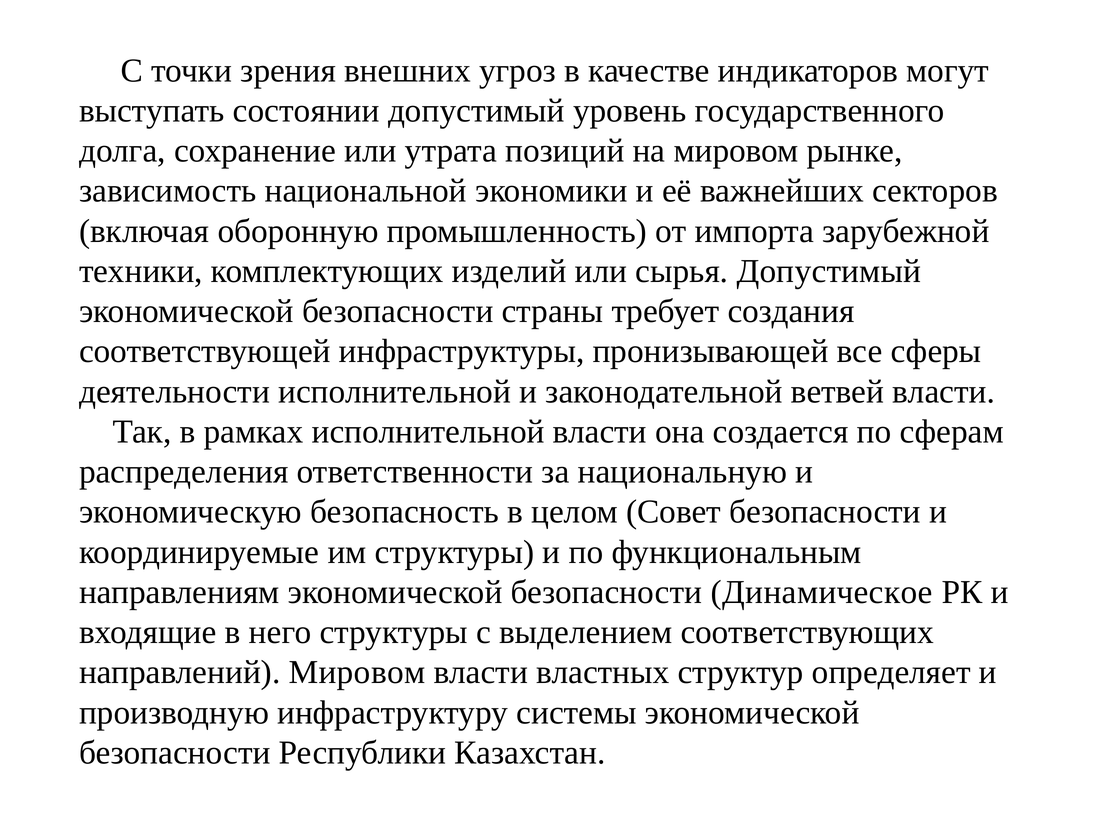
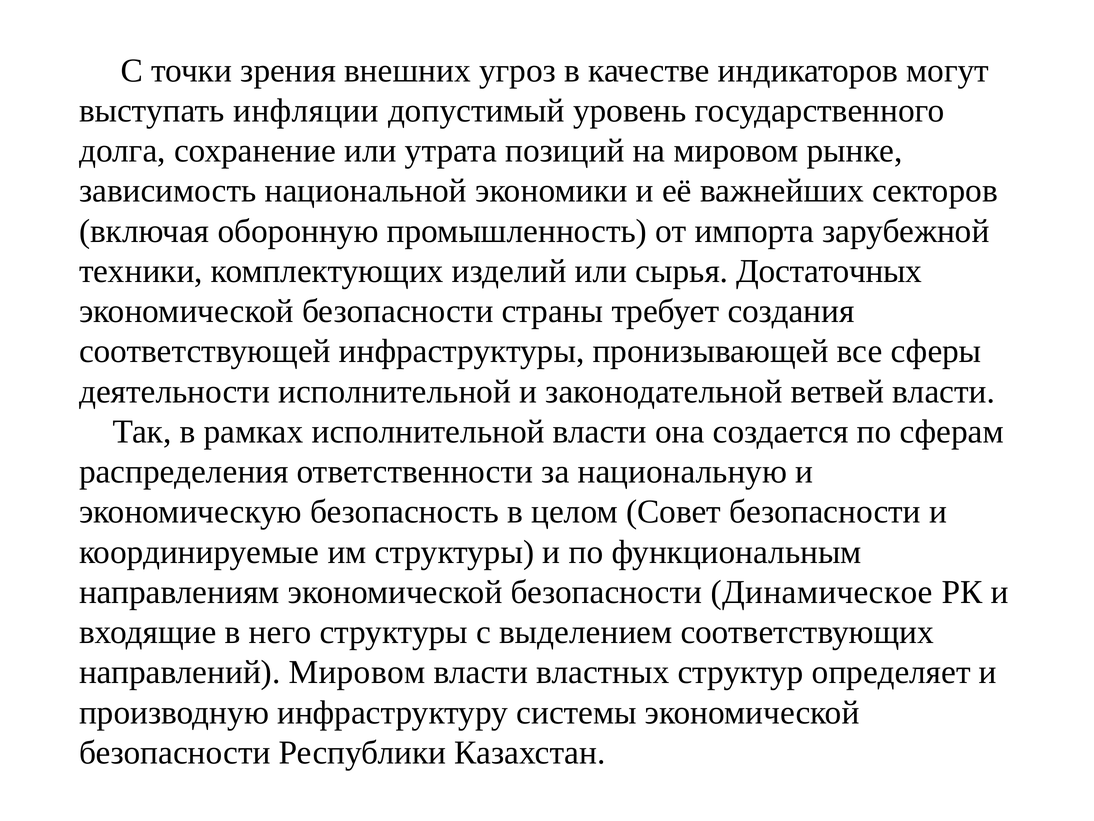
состоянии: состоянии -> инфляции (306, 111)
сырья Допустимый: Допустимый -> Достаточных (829, 271)
